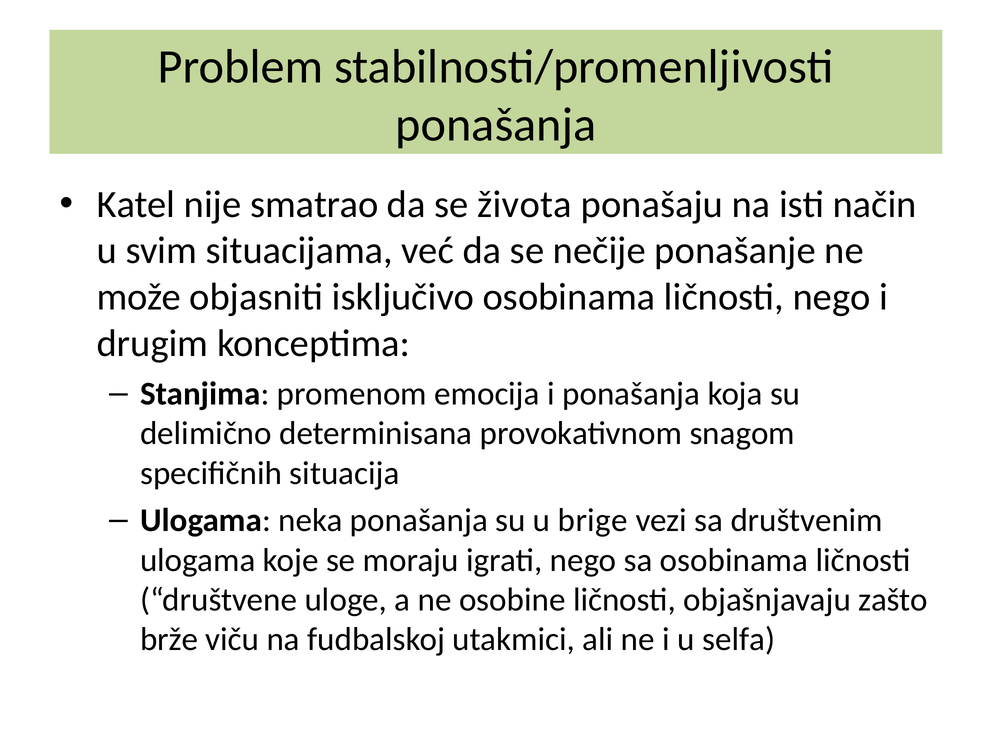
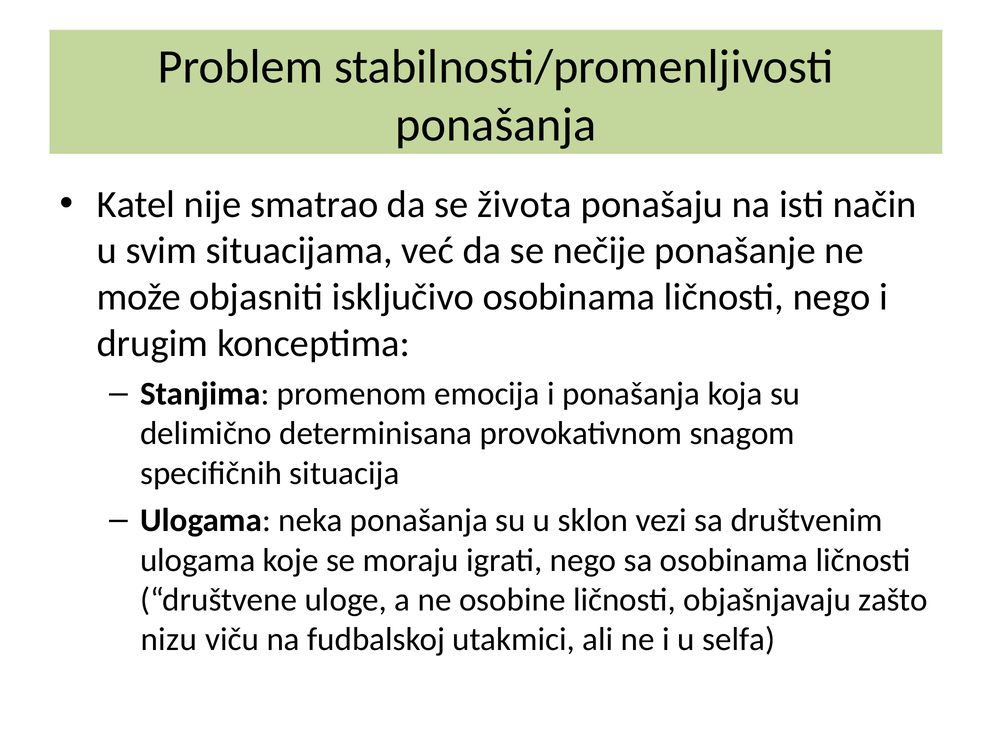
brige: brige -> sklon (593, 521)
brže: brže -> nizu (169, 640)
